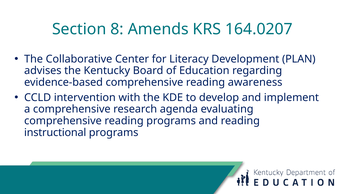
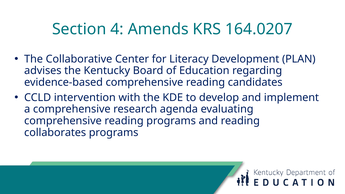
8: 8 -> 4 (117, 29)
awareness: awareness -> candidates (255, 82)
instructional: instructional -> collaborates (55, 133)
